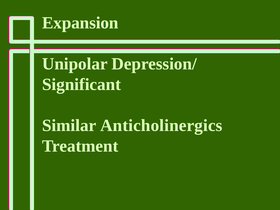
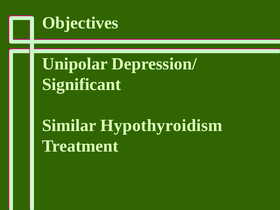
Expansion: Expansion -> Objectives (80, 23)
Anticholinergics: Anticholinergics -> Hypothyroidism (161, 126)
